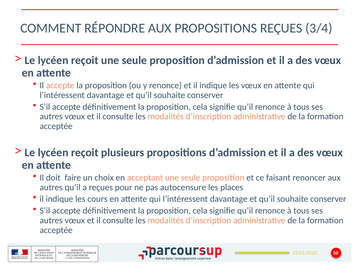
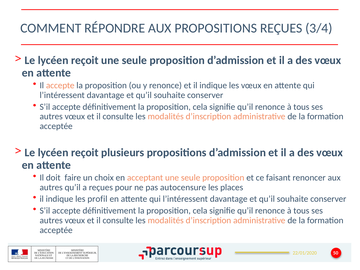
cours: cours -> profil (97, 199)
